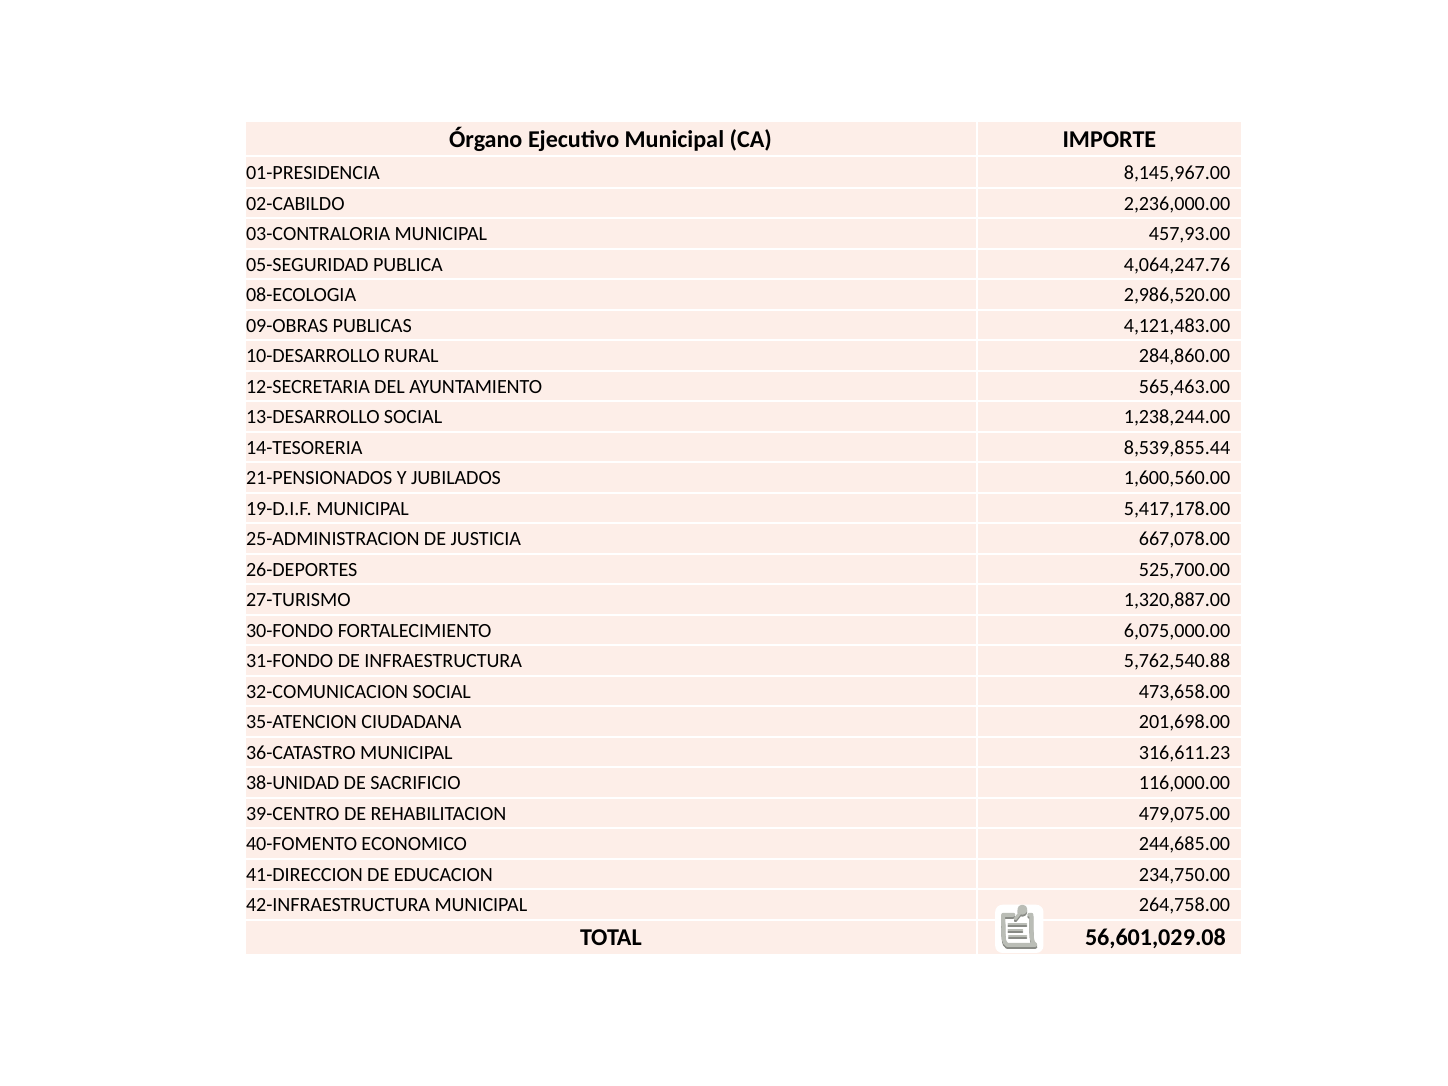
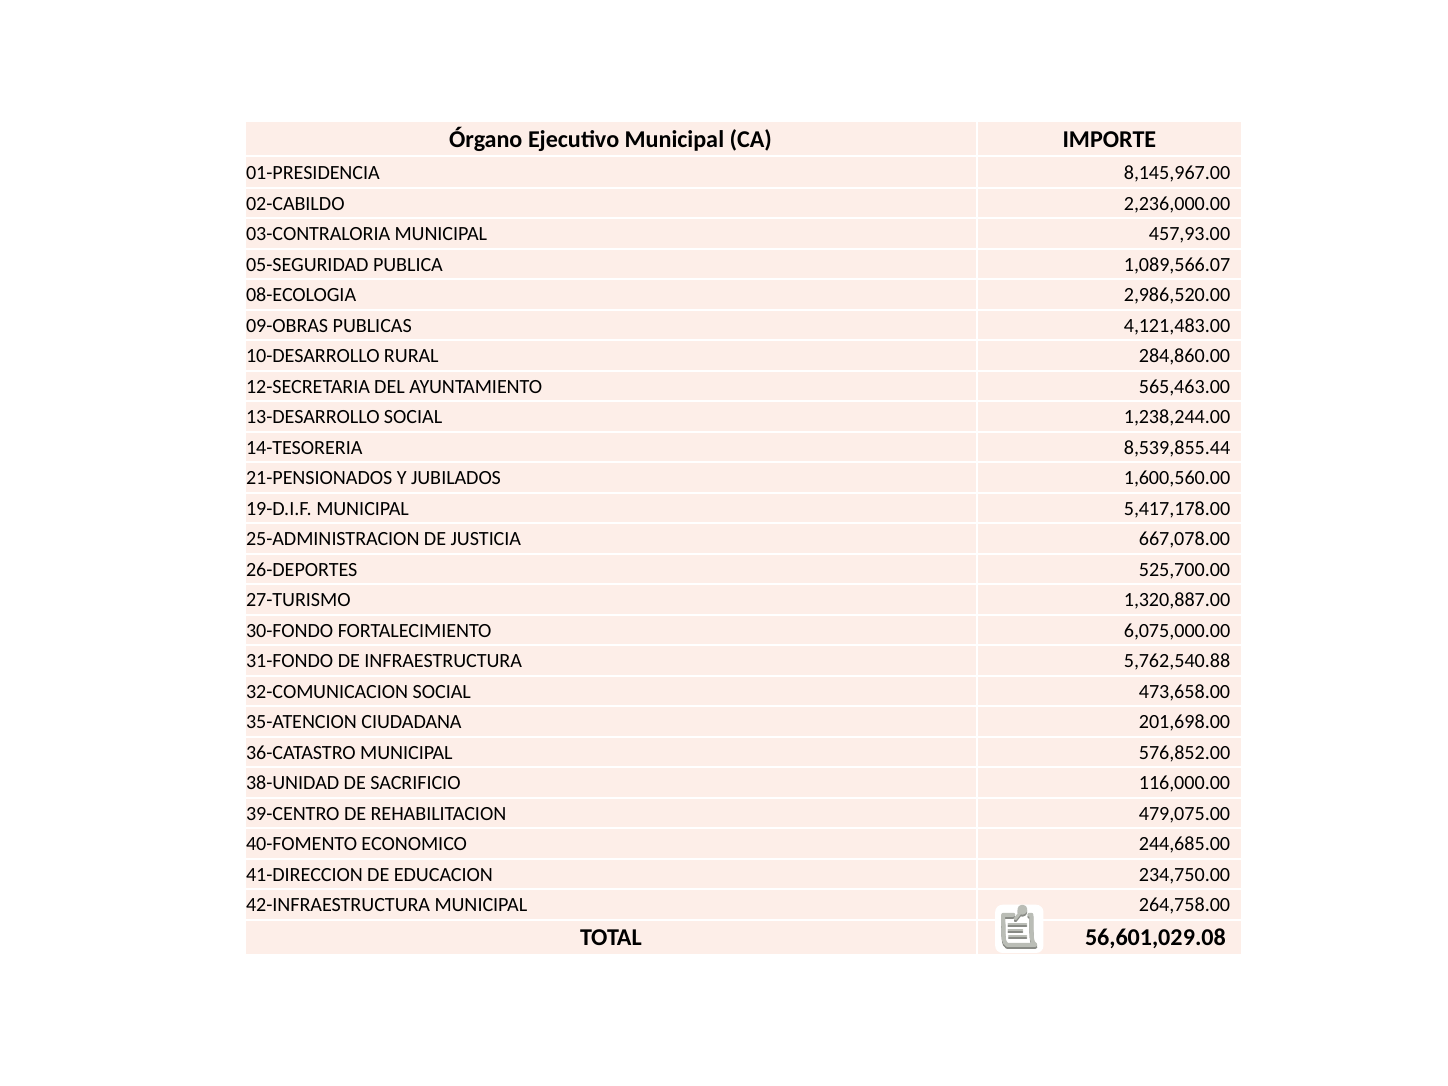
4,064,247.76: 4,064,247.76 -> 1,089,566.07 (1177, 265)
316,611.23: 316,611.23 -> 576,852.00 (1185, 753)
